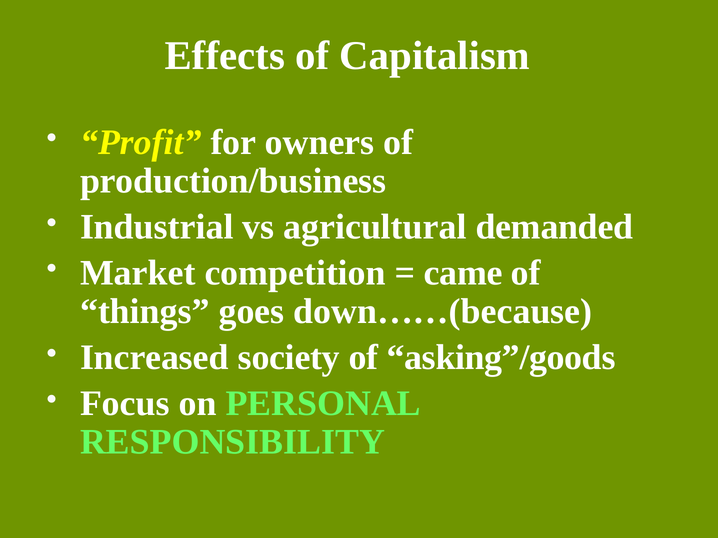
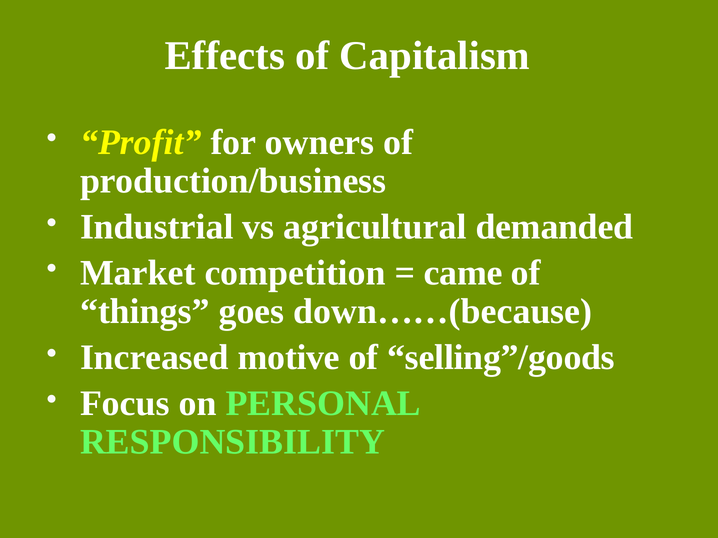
society: society -> motive (289, 358)
asking”/goods: asking”/goods -> selling”/goods (501, 358)
